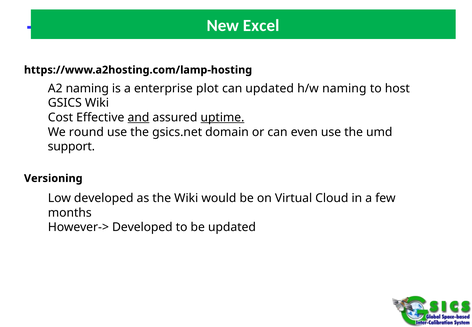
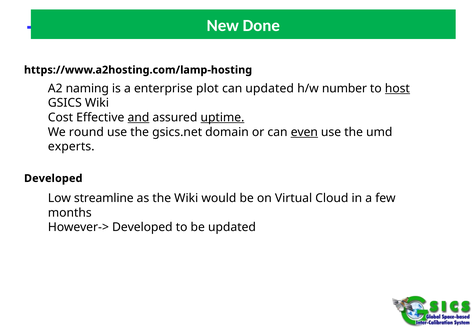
Excel: Excel -> Done (261, 25)
h/w naming: naming -> number (344, 88)
host underline: none -> present (397, 88)
even underline: none -> present (304, 132)
support: support -> experts (71, 146)
Versioning: Versioning -> Developed (53, 178)
Low developed: developed -> streamline (104, 198)
